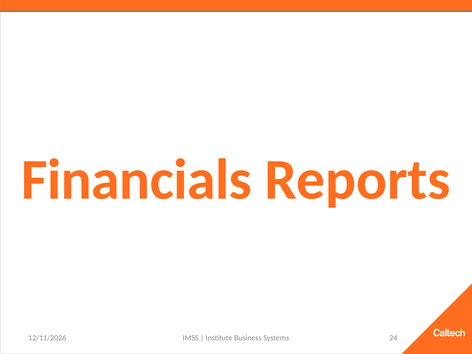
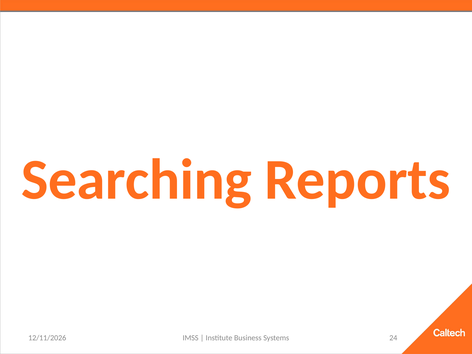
Financials: Financials -> Searching (136, 180)
